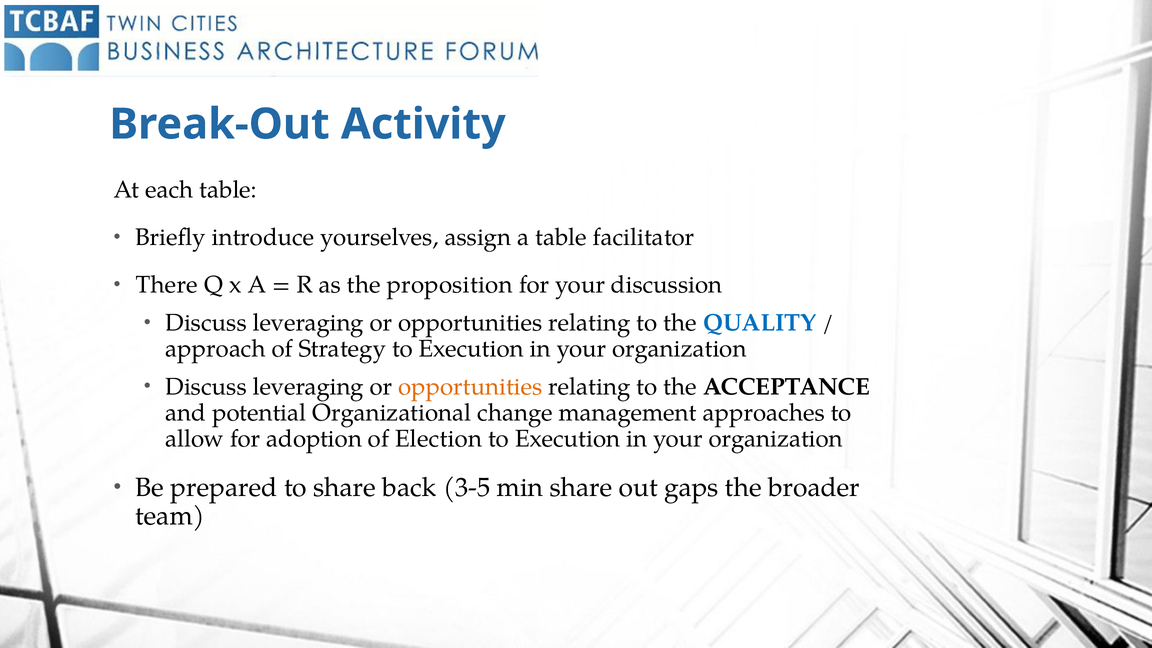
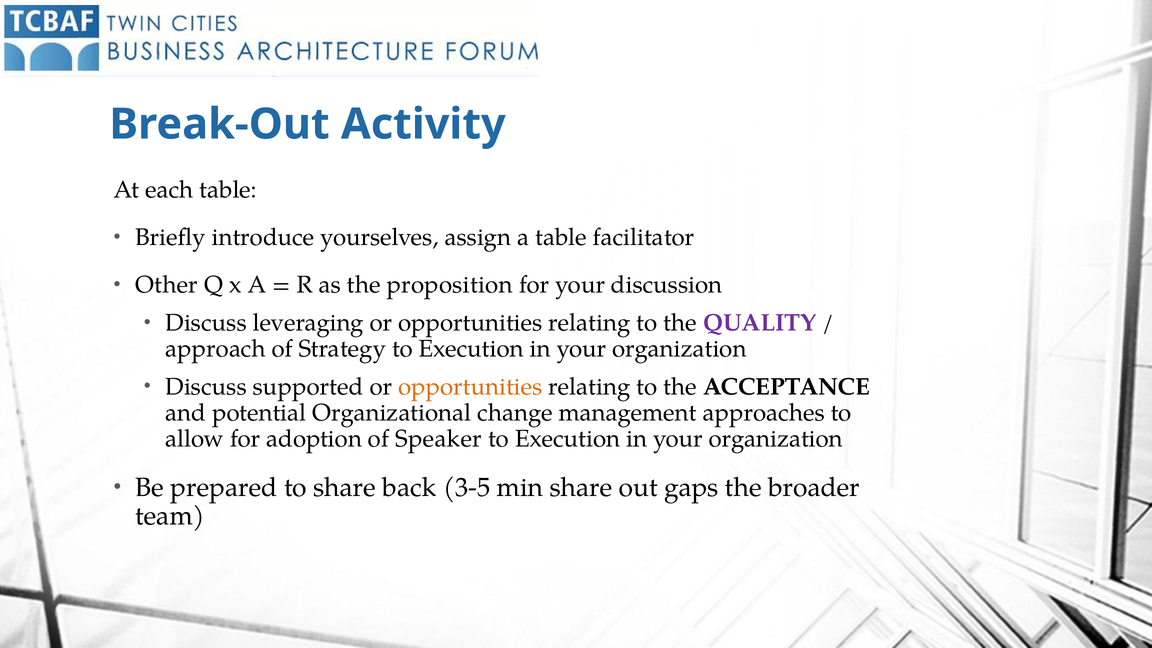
There: There -> Other (167, 285)
QUALITY colour: blue -> purple (760, 323)
leveraging: leveraging -> supported (308, 387)
Election: Election -> Speaker (439, 439)
